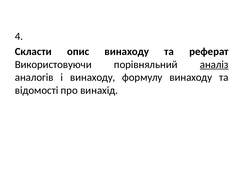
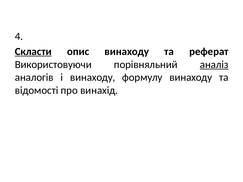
Скласти underline: none -> present (33, 52)
